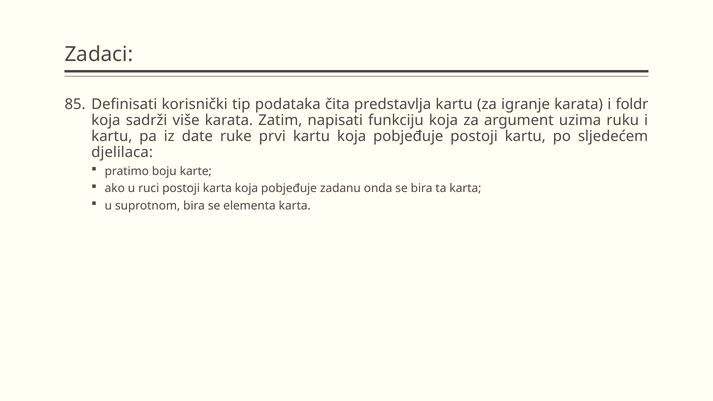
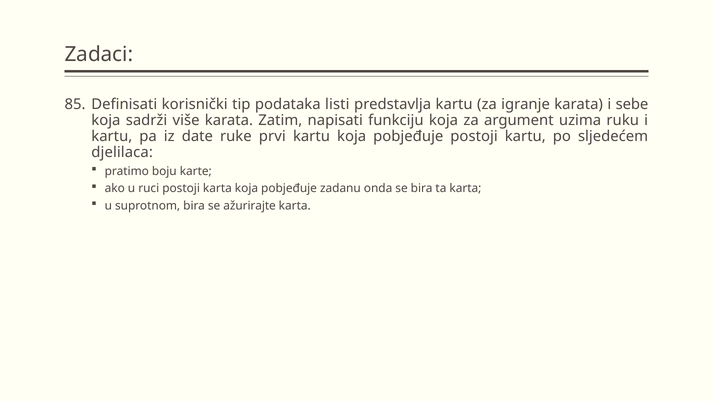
čita: čita -> listi (337, 104)
foldr: foldr -> sebe (632, 104)
elementa: elementa -> ažurirajte (250, 206)
